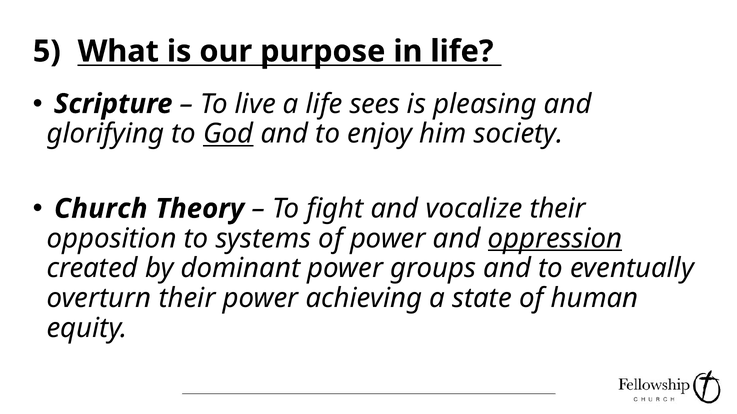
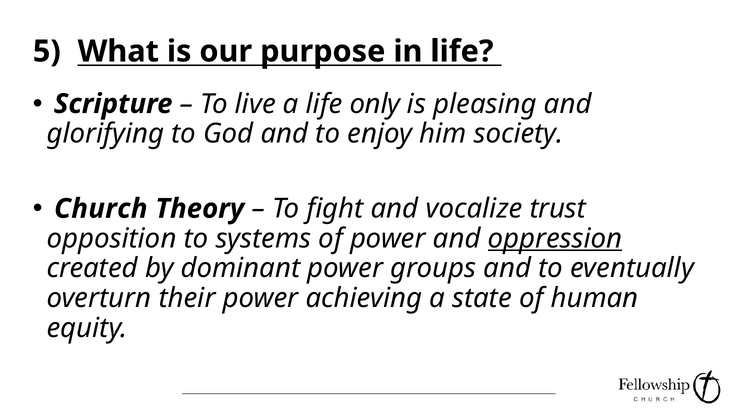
sees: sees -> only (375, 104)
God underline: present -> none (228, 134)
vocalize their: their -> trust (558, 209)
